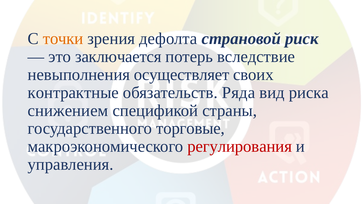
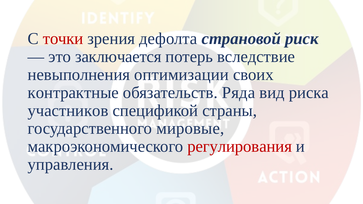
точки colour: orange -> red (63, 39)
осуществляет: осуществляет -> оптимизации (181, 75)
снижением: снижением -> участников (68, 111)
торговые: торговые -> мировые (190, 129)
